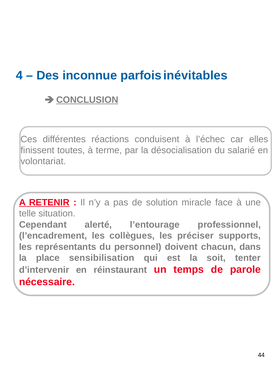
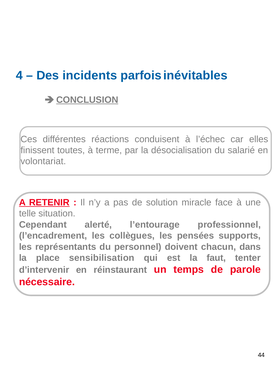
inconnue: inconnue -> incidents (90, 75)
préciser: préciser -> pensées (196, 236)
soit: soit -> faut (216, 258)
